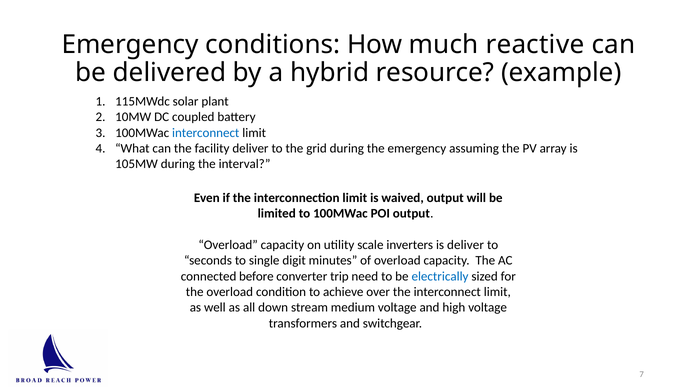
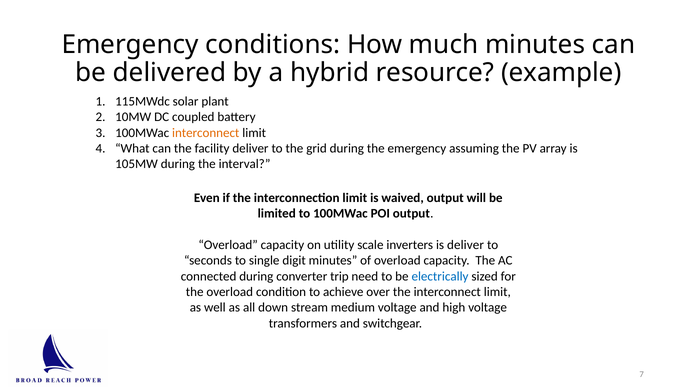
much reactive: reactive -> minutes (535, 44)
interconnect colour: blue -> orange (206, 133)
connected before: before -> during (256, 276)
